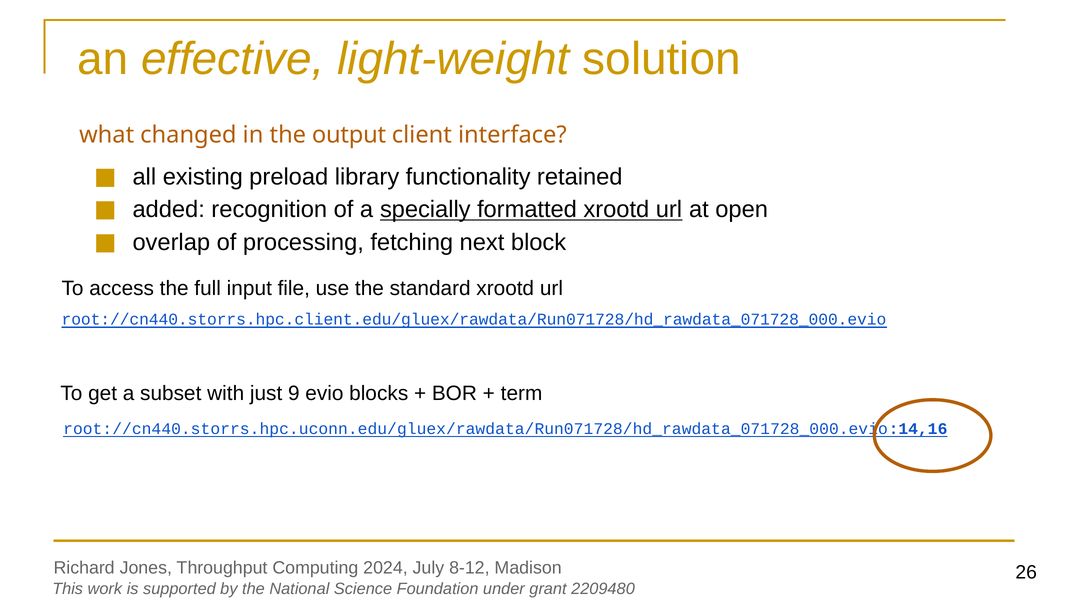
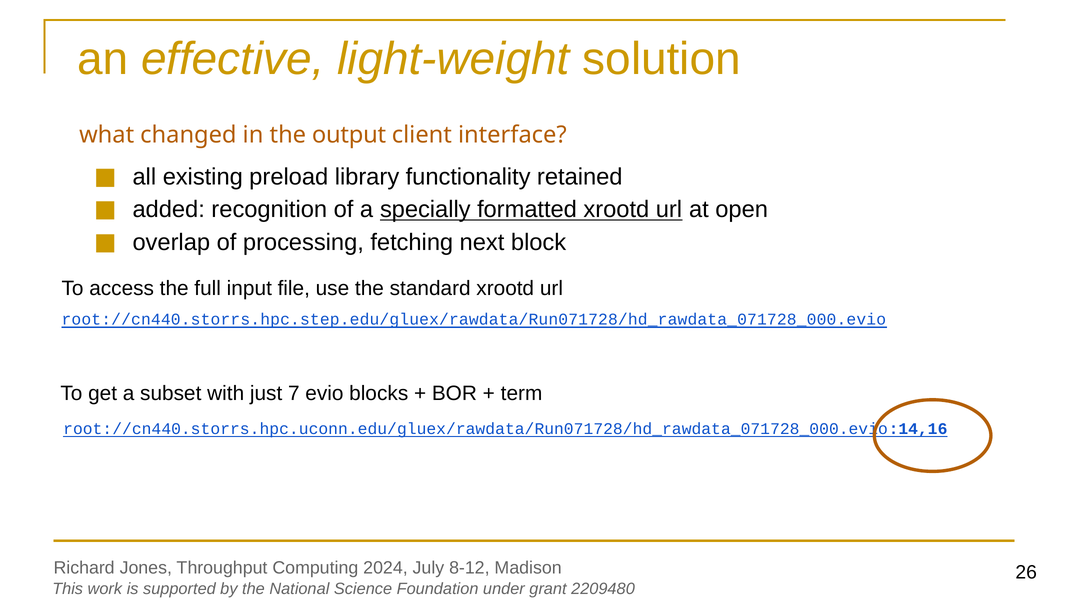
root://cn440.storrs.hpc.client.edu/gluex/rawdata/Run071728/hd_rawdata_071728_000.evio: root://cn440.storrs.hpc.client.edu/gluex/rawdata/Run071728/hd_rawdata_071728_000.evio -> root://cn440.storrs.hpc.step.edu/gluex/rawdata/Run071728/hd_rawdata_071728_000.evio (474, 319)
9: 9 -> 7 (294, 393)
